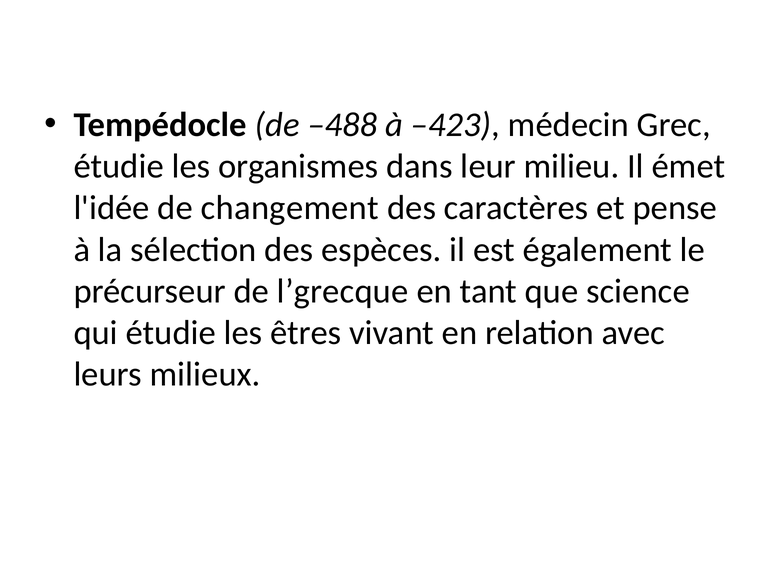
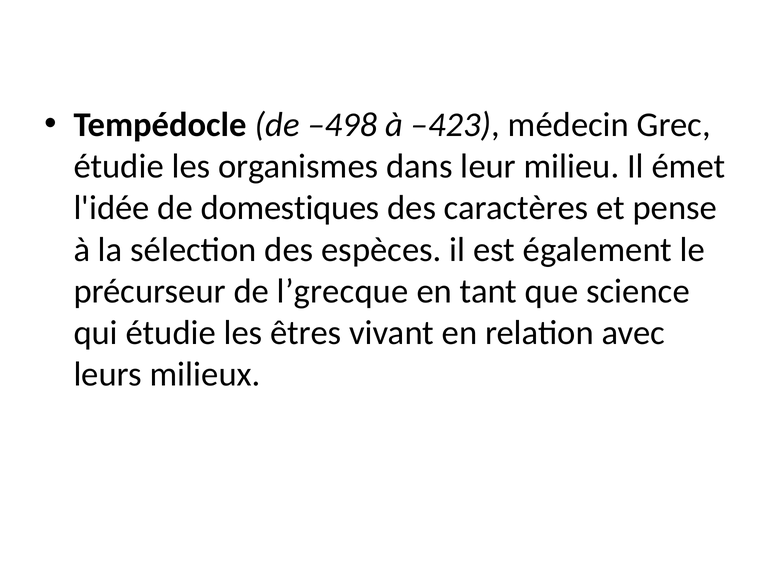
–488: –488 -> –498 (342, 124)
changement: changement -> domestiques (290, 208)
